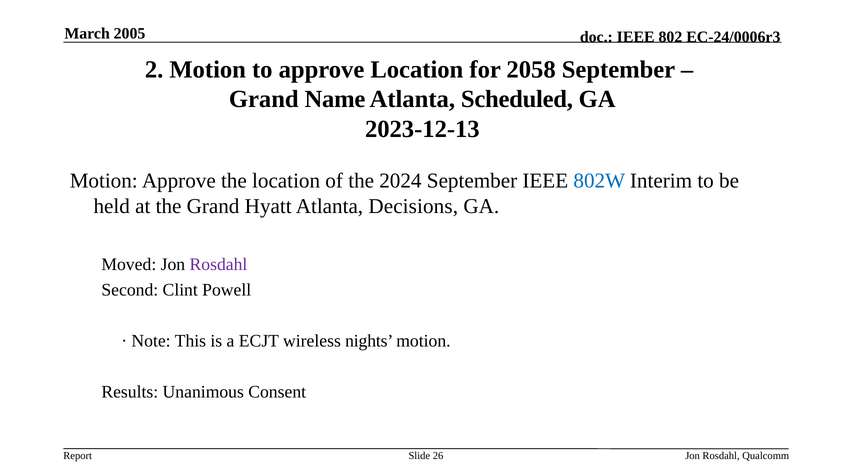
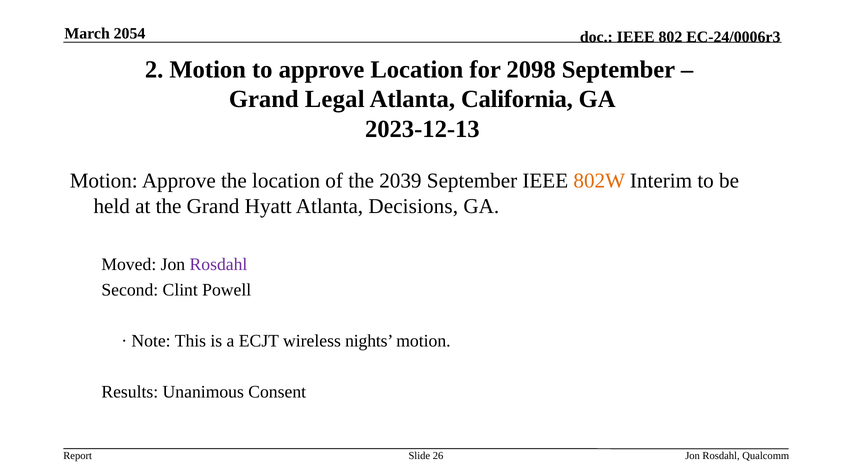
2005: 2005 -> 2054 (130, 34)
2058: 2058 -> 2098 (531, 70)
Name: Name -> Legal (335, 99)
Scheduled: Scheduled -> California (517, 99)
2024: 2024 -> 2039 (400, 181)
802W colour: blue -> orange (599, 181)
